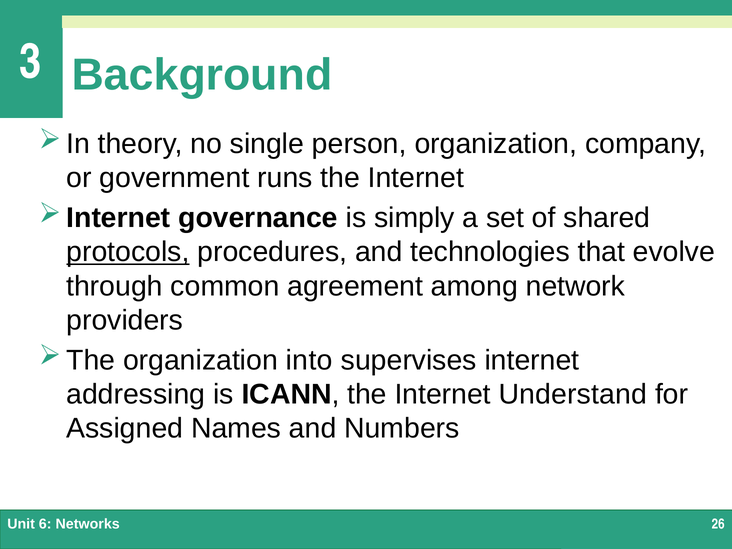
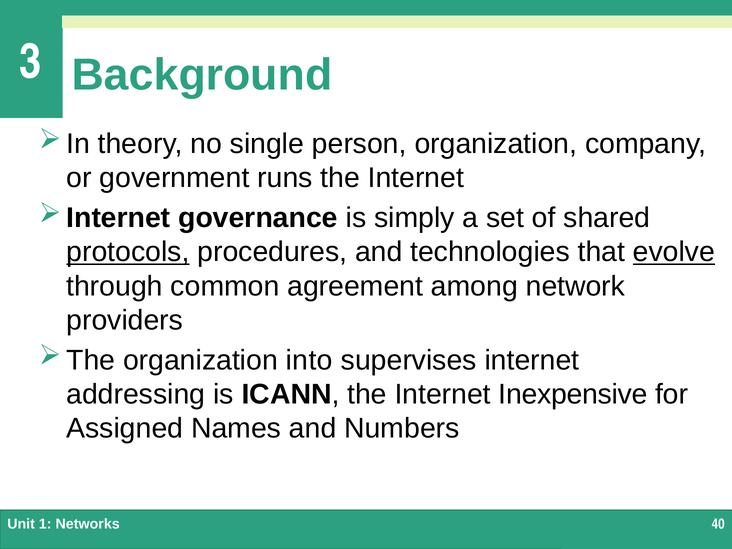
evolve underline: none -> present (674, 252)
Understand: Understand -> Inexpensive (573, 394)
6: 6 -> 1 (45, 524)
26: 26 -> 40 (718, 524)
